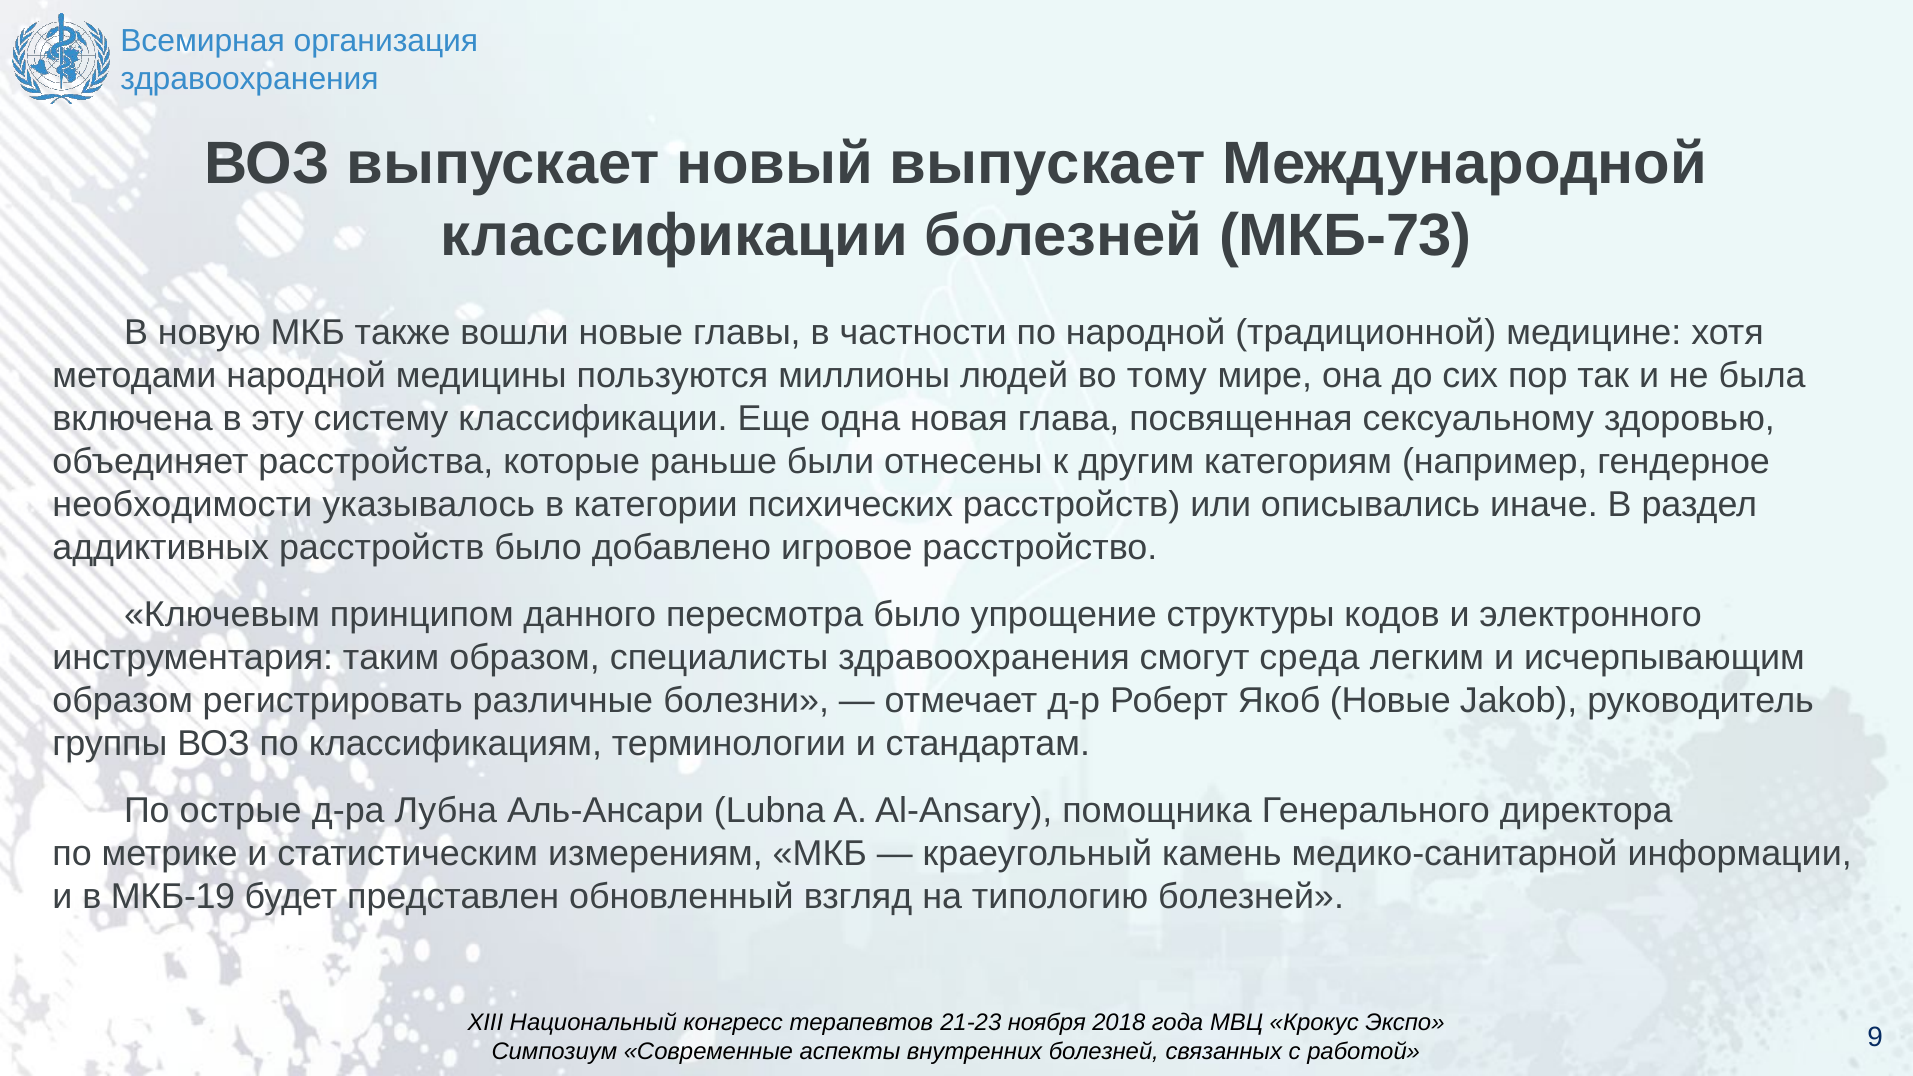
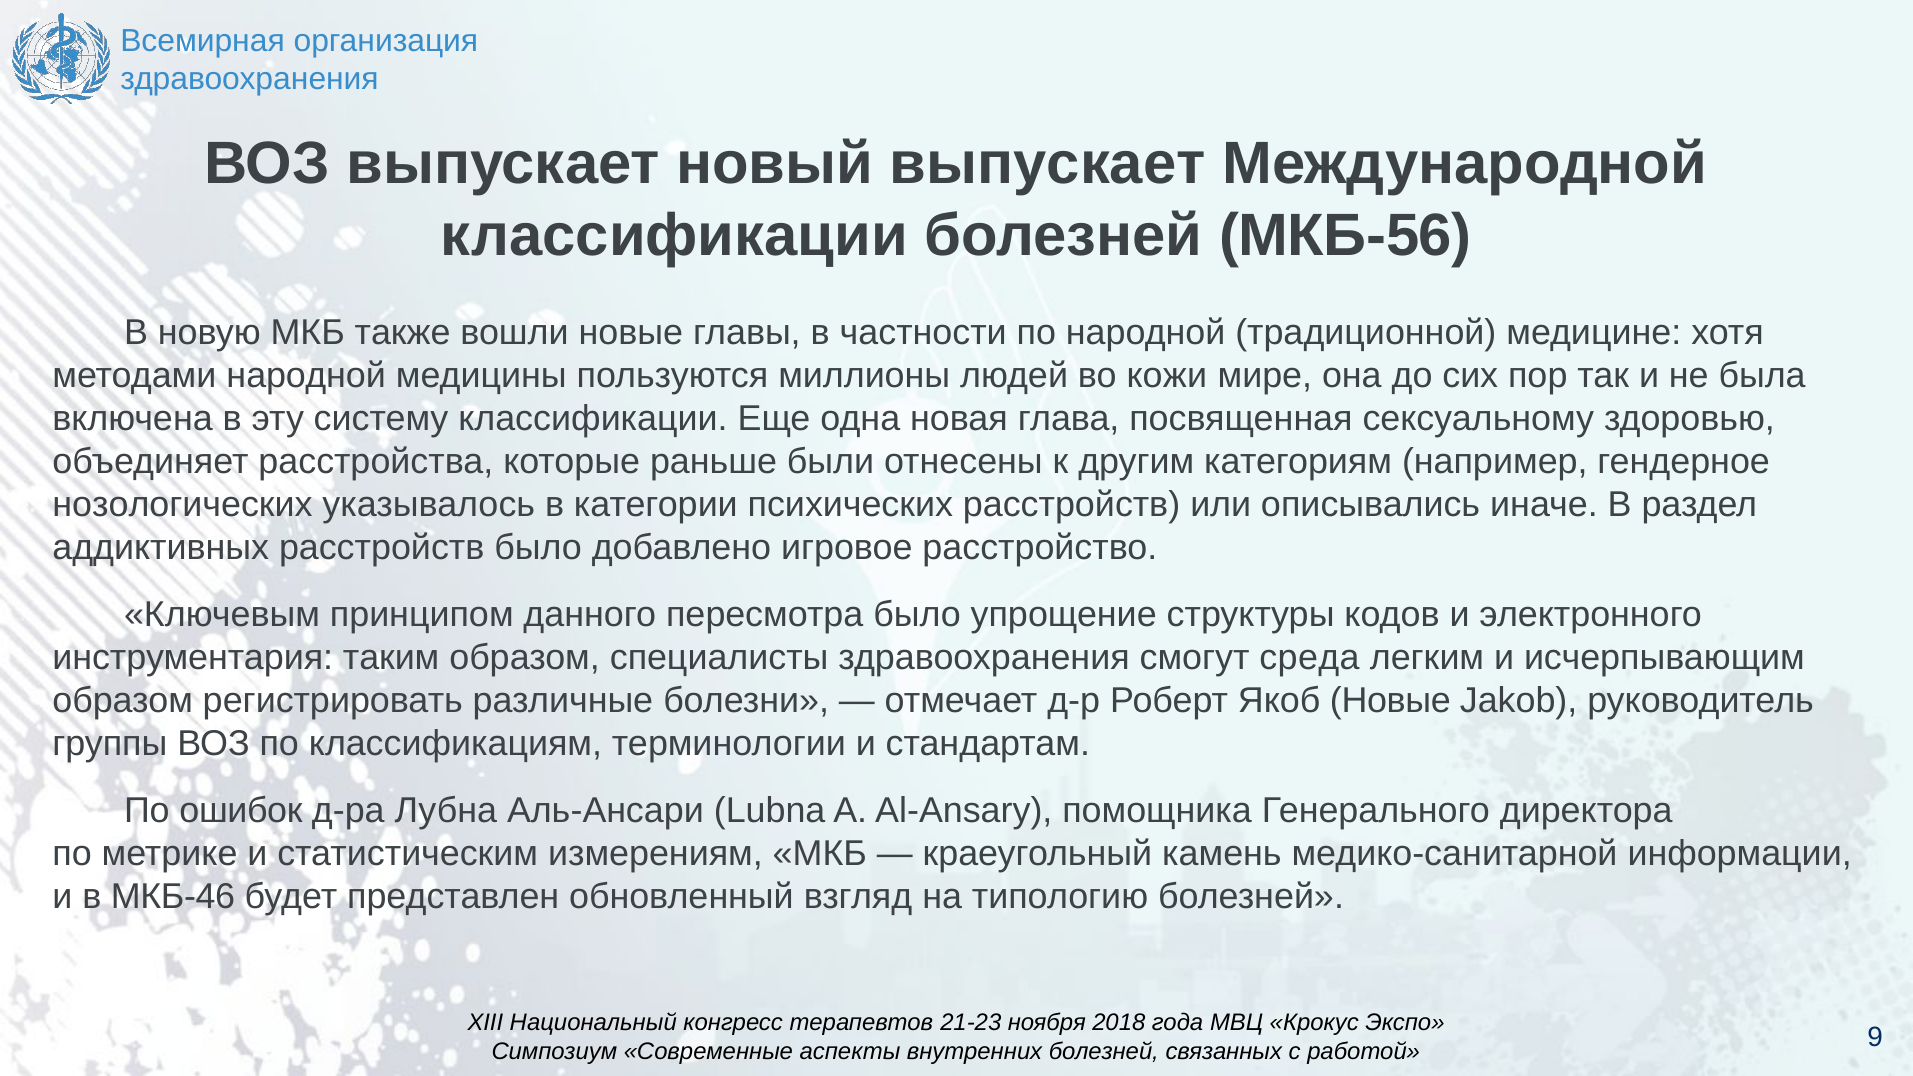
МКБ-73: МКБ-73 -> МКБ-56 (1345, 236)
тому: тому -> кожи (1167, 376)
необходимости: необходимости -> нозологических (182, 505)
острые: острые -> ошибок (241, 811)
МКБ-19: МКБ-19 -> МКБ-46 (173, 897)
